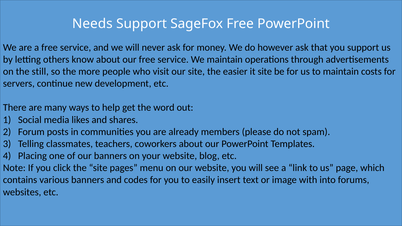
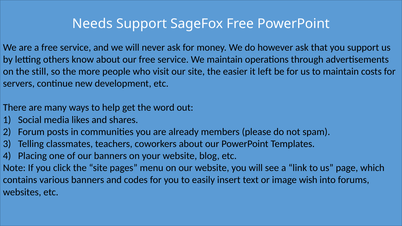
it site: site -> left (265, 72)
with: with -> wish (308, 180)
